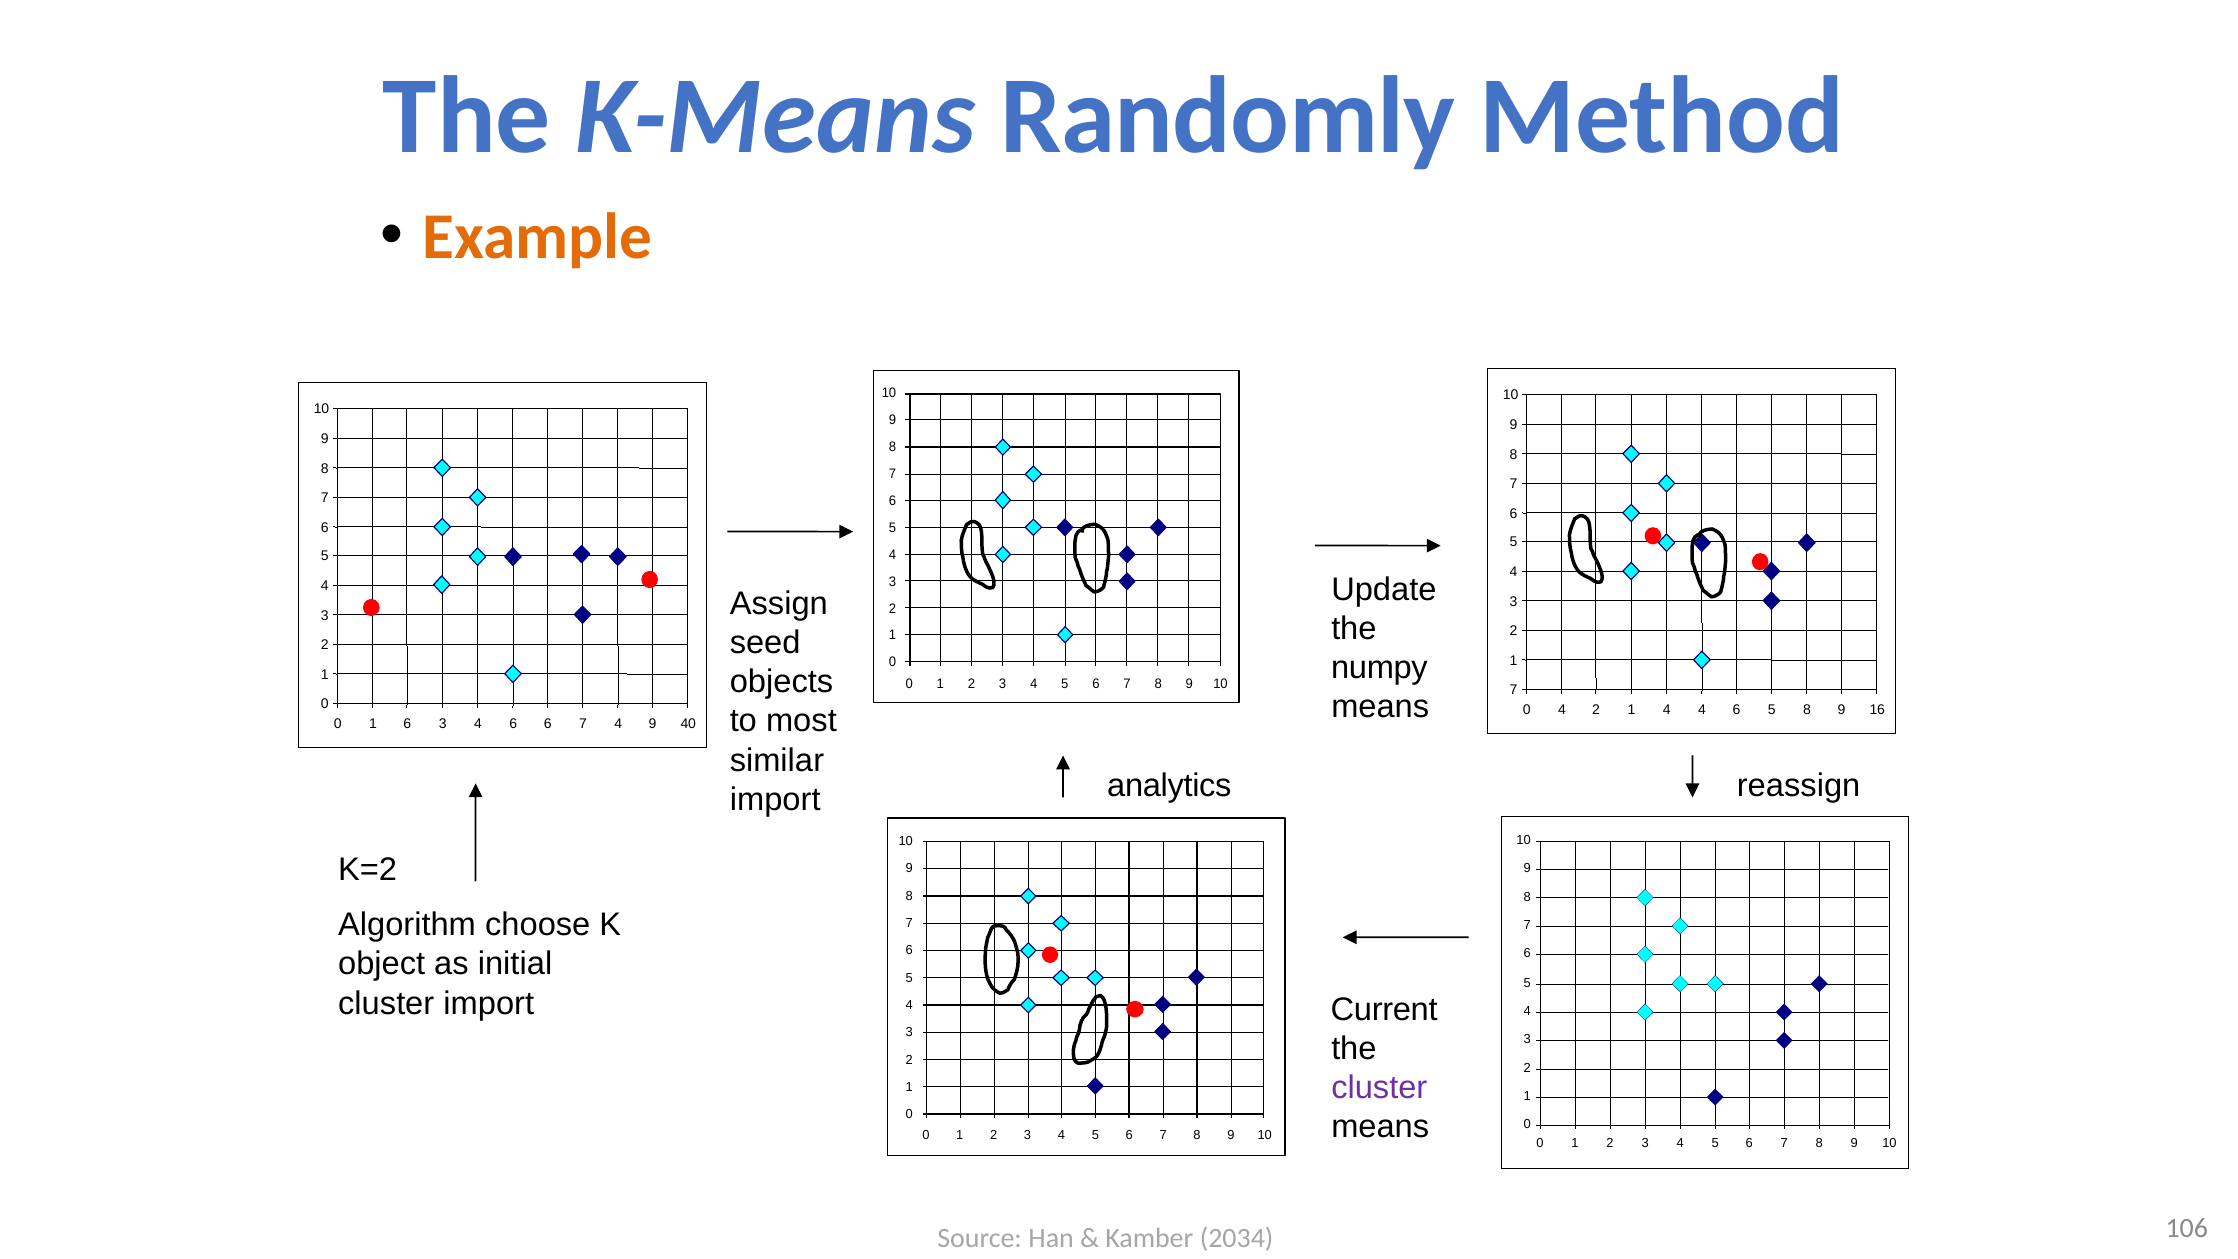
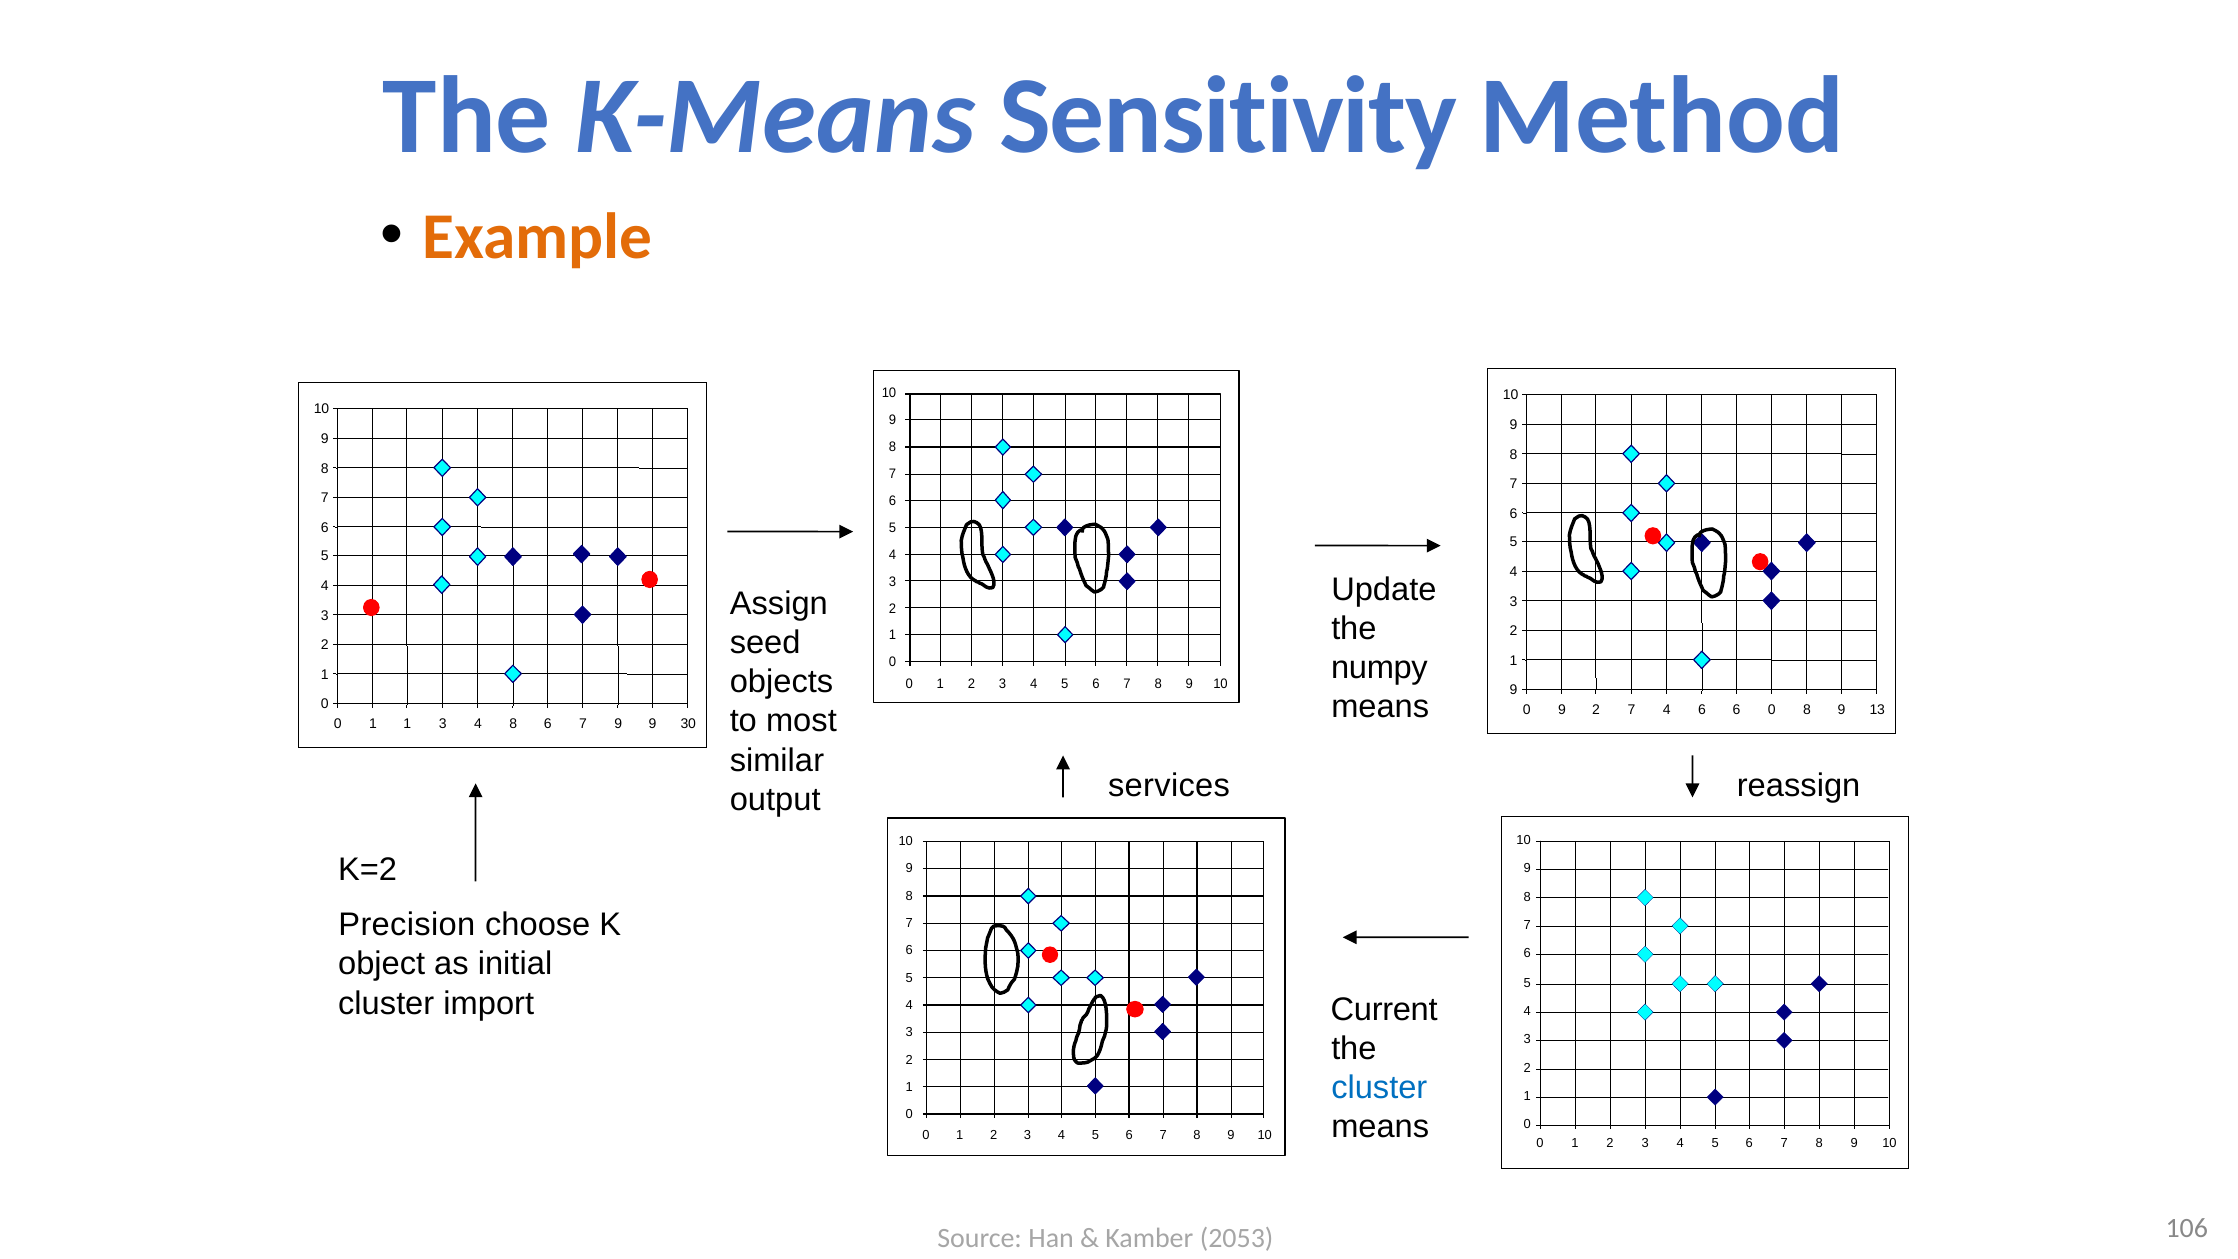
Randomly: Randomly -> Sensitivity (1228, 116)
10 7: 7 -> 9 (1514, 690)
0 4: 4 -> 9 (1562, 710)
2 1: 1 -> 7 (1632, 710)
4 4: 4 -> 6 (1702, 710)
6 5: 5 -> 0 (1772, 710)
16: 16 -> 13 (1877, 710)
1 6: 6 -> 1 (407, 724)
3 4 6: 6 -> 8 (513, 724)
7 4: 4 -> 9 (618, 724)
40: 40 -> 30 (688, 724)
analytics: analytics -> services (1169, 785)
import: import -> output (775, 799)
Algorithm: Algorithm -> Precision (407, 925)
cluster colour: purple -> blue (1379, 1088)
2034: 2034 -> 2053 (1237, 1238)
